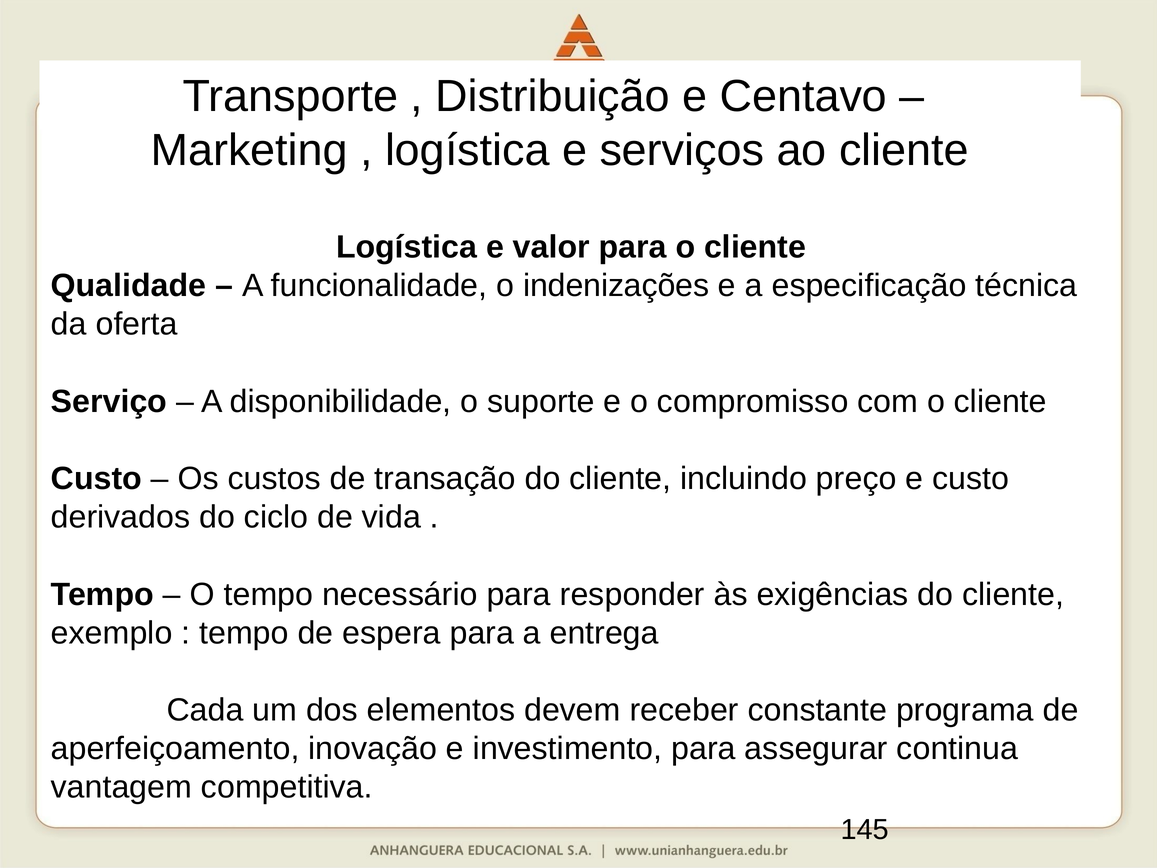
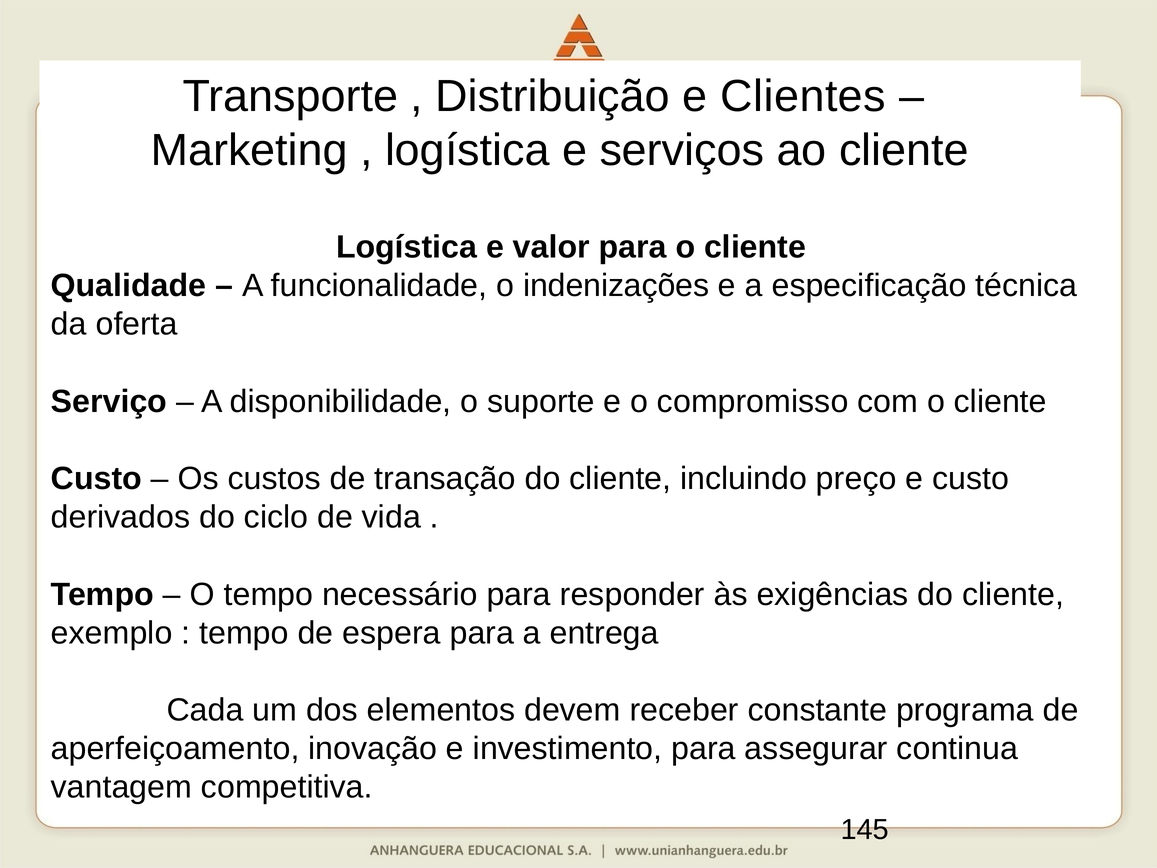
Centavo: Centavo -> Clientes (803, 96)
